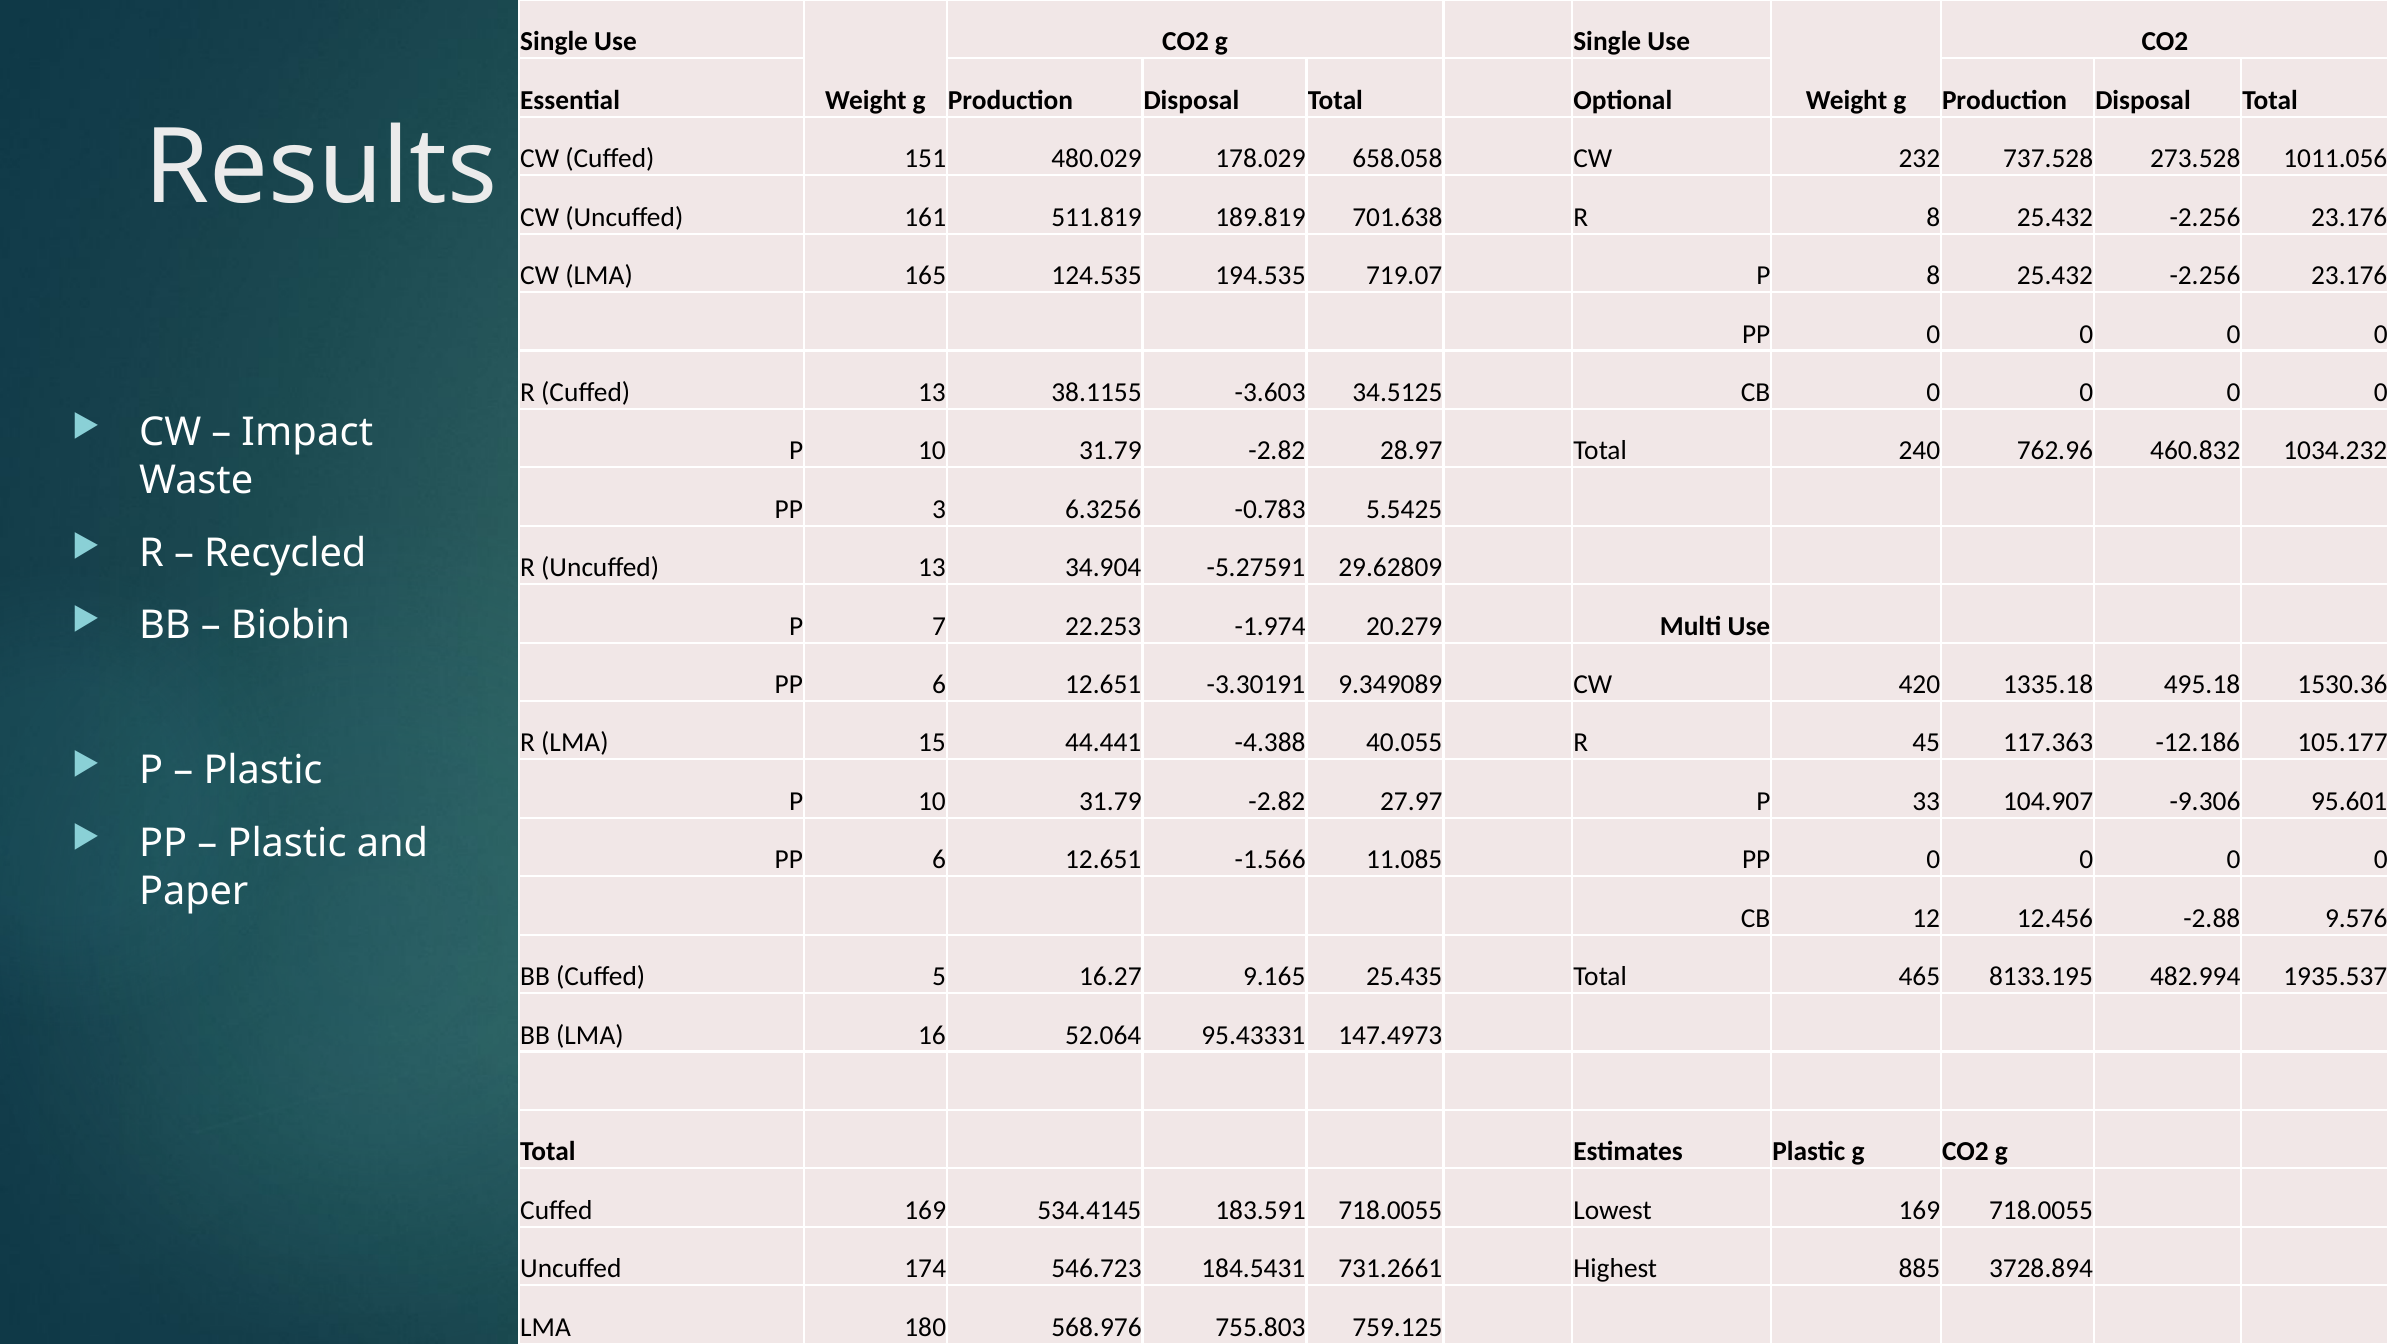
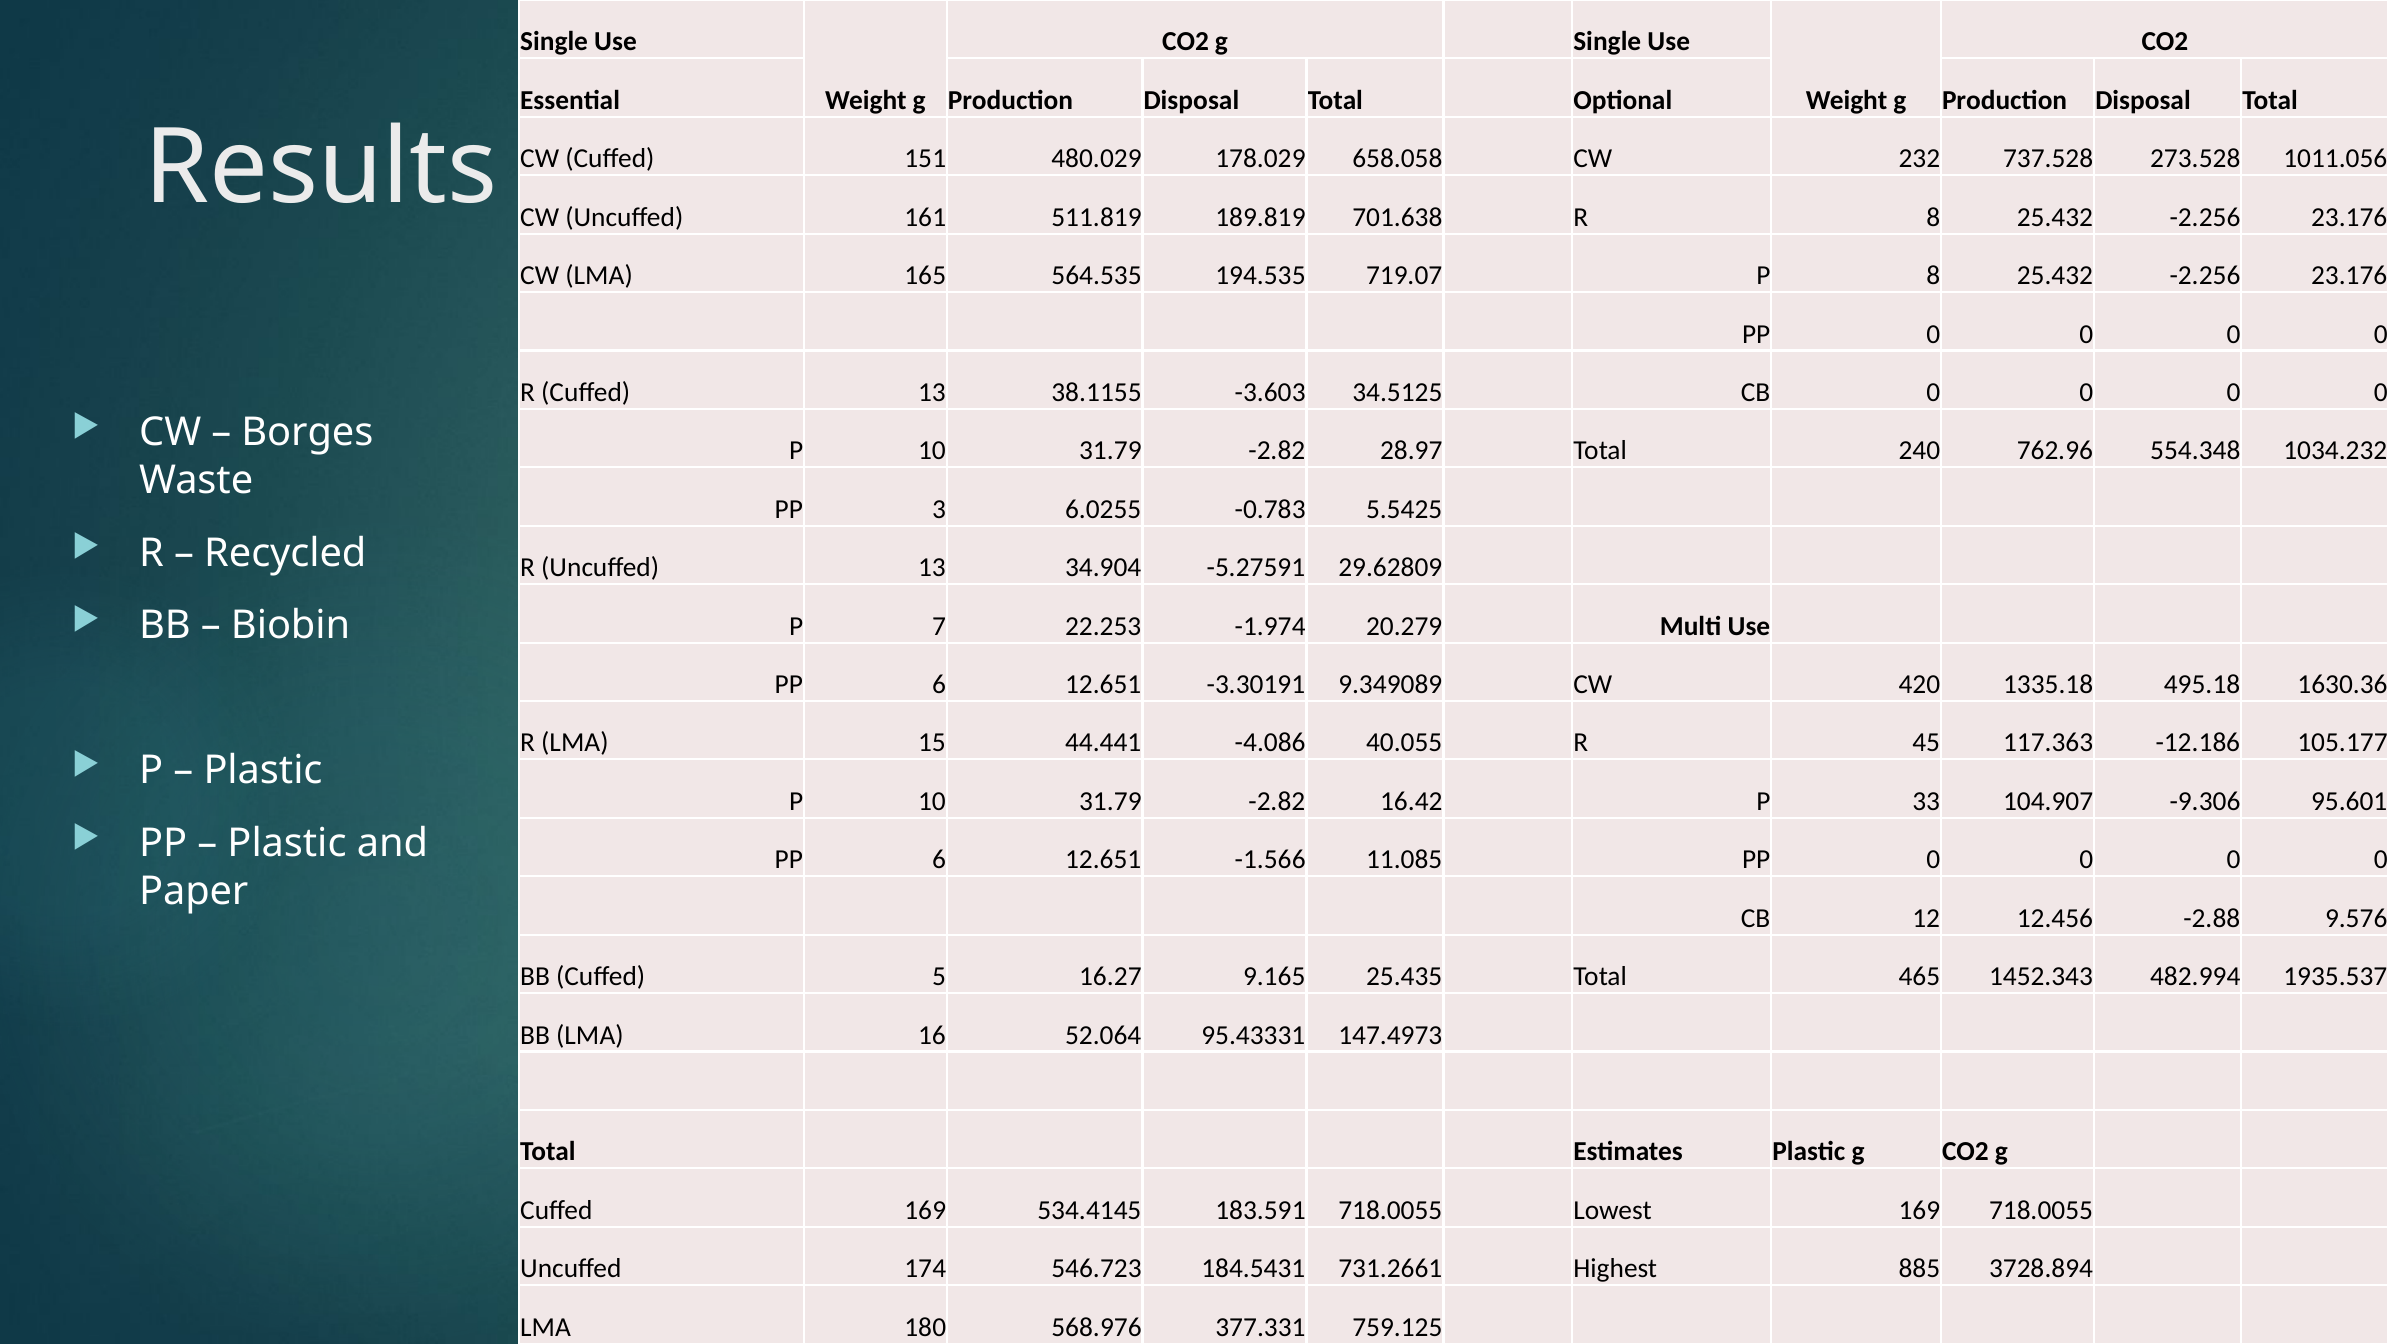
124.535: 124.535 -> 564.535 (1097, 276)
Impact: Impact -> Borges (307, 433)
460.832: 460.832 -> 554.348 (2195, 451)
6.3256: 6.3256 -> 6.0255 (1103, 509)
1530.36: 1530.36 -> 1630.36 (2342, 684)
-4.388: -4.388 -> -4.086 (1270, 743)
27.97: 27.97 -> 16.42 (1411, 801)
8133.195: 8133.195 -> 1452.343 (2041, 976)
755.803: 755.803 -> 377.331 (1260, 1327)
